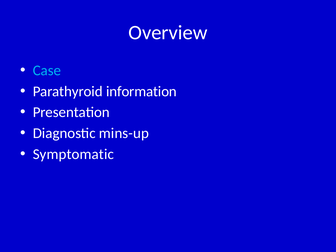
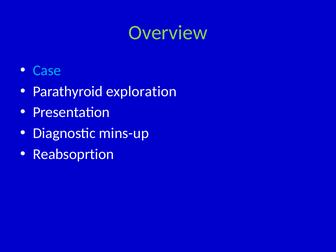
Overview colour: white -> light green (168, 33)
information: information -> exploration (141, 91)
Symptomatic: Symptomatic -> Reabsoprtion (73, 154)
